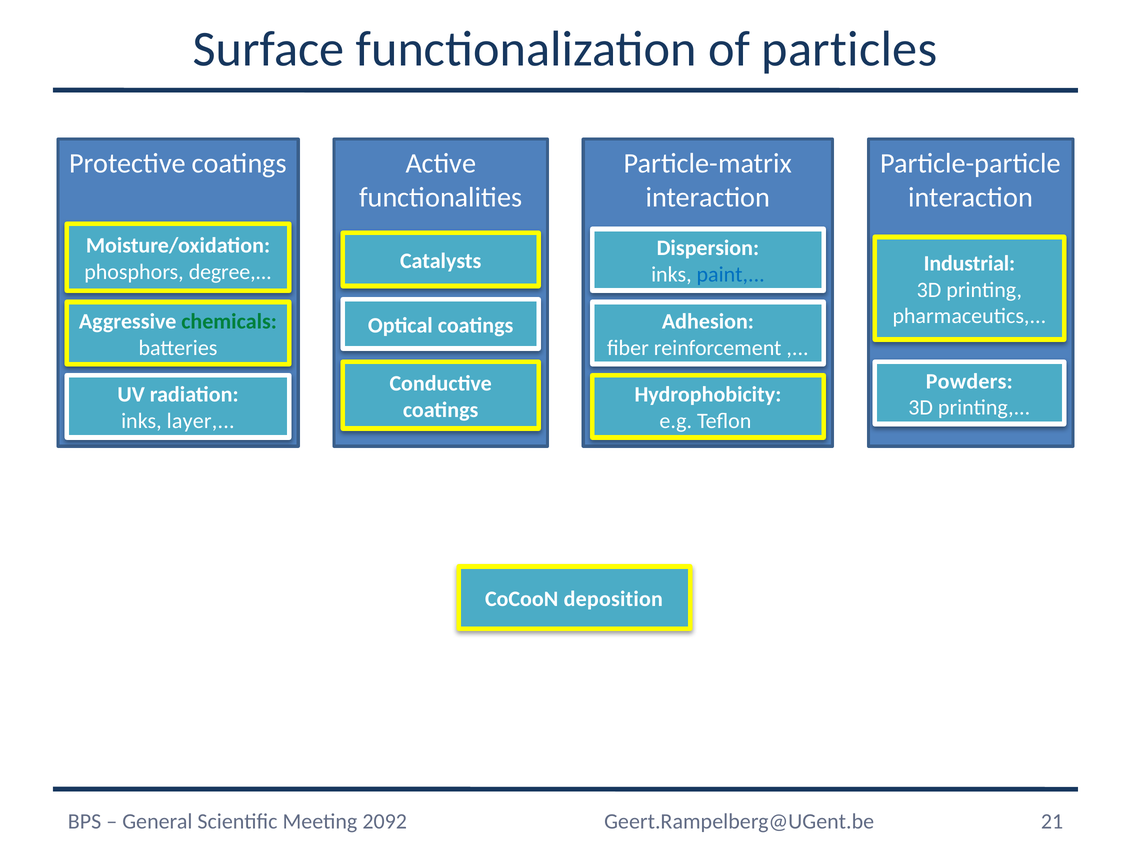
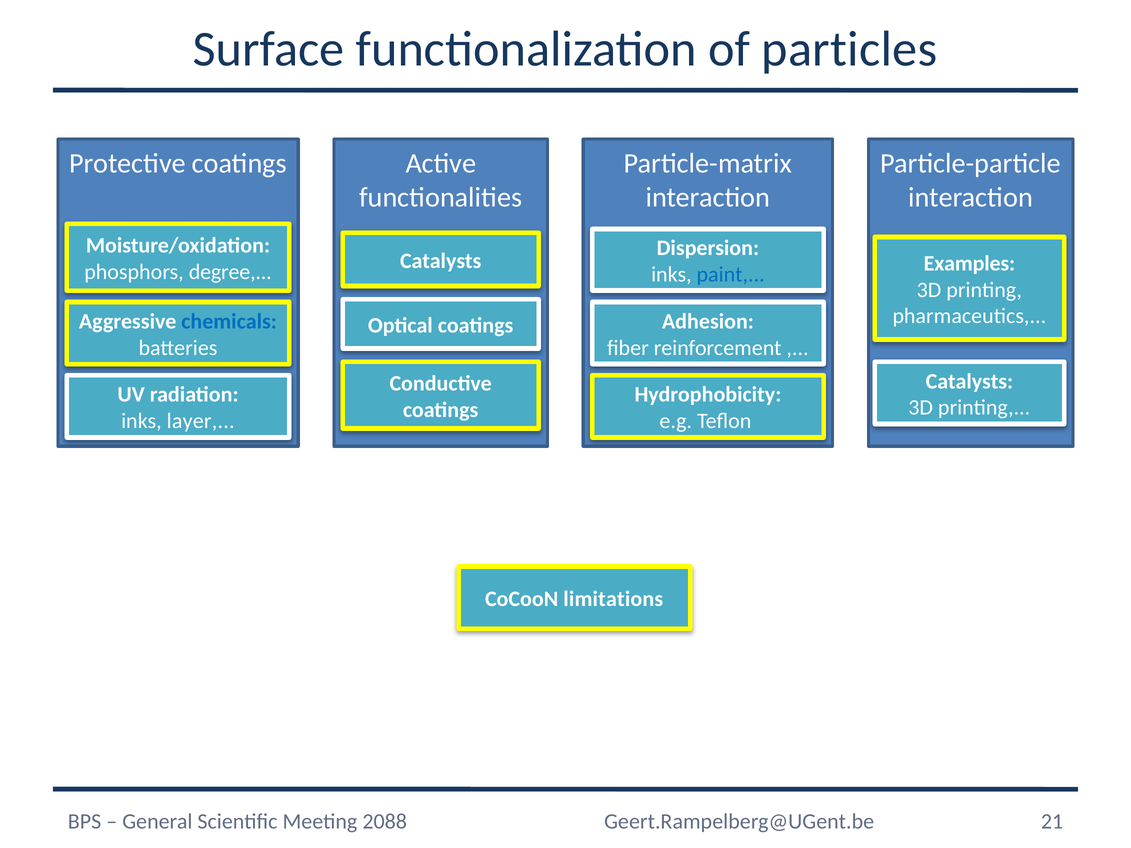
Industrial: Industrial -> Examples (969, 264)
chemicals colour: green -> blue (229, 322)
Powders: Powders -> Catalysts (969, 381)
deposition: deposition -> limitations (613, 599)
2092: 2092 -> 2088 (385, 822)
